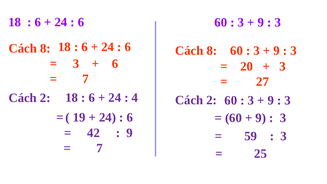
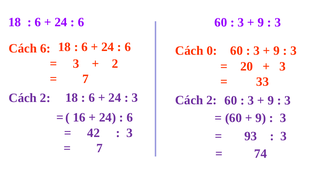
8: 8 -> 6 (45, 48)
8: 8 -> 0 (212, 51)
6: 6 -> 2 (115, 64)
27: 27 -> 33 (263, 82)
4: 4 -> 3 (135, 98)
19: 19 -> 16 (79, 117)
9: 9 -> 3 (130, 133)
59: 59 -> 93 (251, 136)
25: 25 -> 74 (261, 154)
